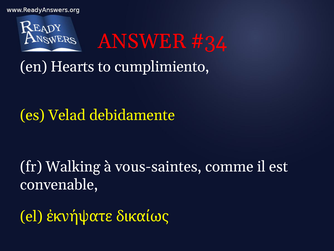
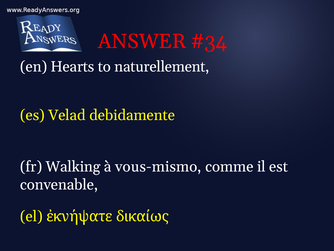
cumplimiento: cumplimiento -> naturellement (162, 67)
vous-saintes: vous-saintes -> vous-mismo (158, 166)
